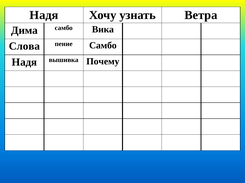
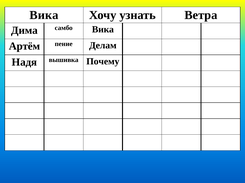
Надя: Надя -> Вика (44, 15)
Слова: Слова -> Артём (24, 46)
пение Самбо: Самбо -> Делам (103, 46)
